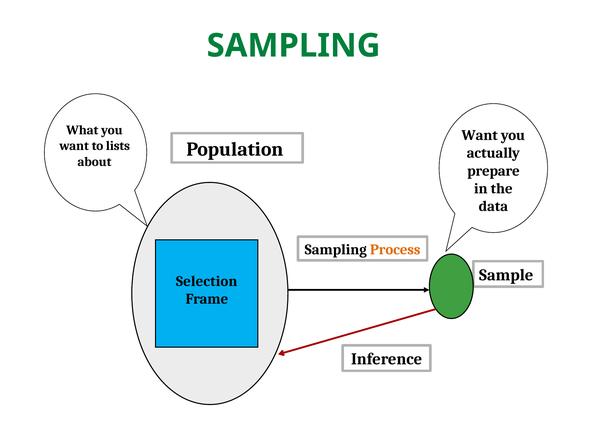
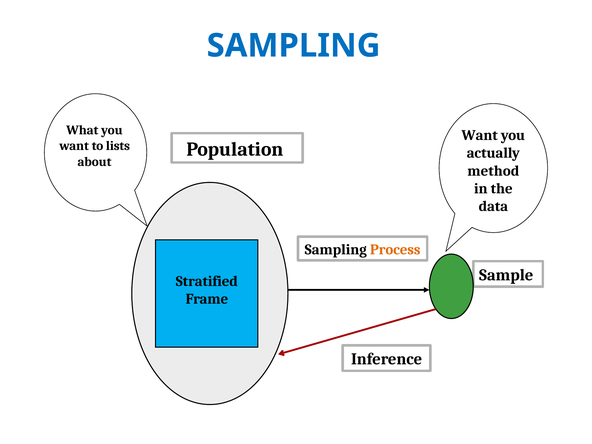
SAMPLING colour: green -> blue (294, 46)
prepare: prepare -> method (493, 171)
Selection: Selection -> Stratified (207, 281)
